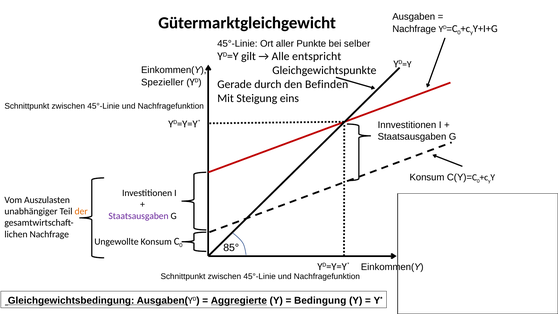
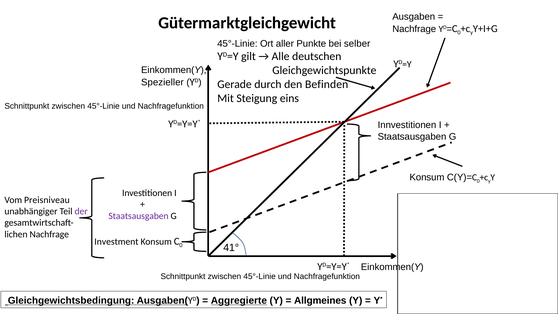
entspricht: entspricht -> deutschen (317, 56)
Auszulasten: Auszulasten -> Preisniveau (47, 200)
der colour: orange -> purple (81, 211)
Ungewollte: Ungewollte -> Investment (116, 241)
85°: 85° -> 41° (231, 248)
Bedingung: Bedingung -> Allgmeines (320, 300)
